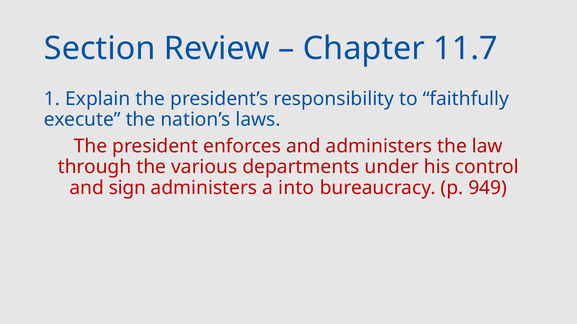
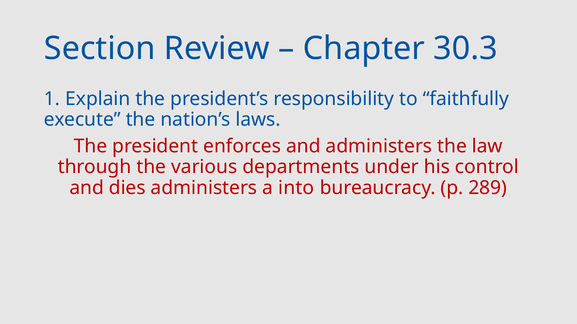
11.7: 11.7 -> 30.3 (466, 48)
sign: sign -> dies (127, 188)
949: 949 -> 289 (488, 188)
